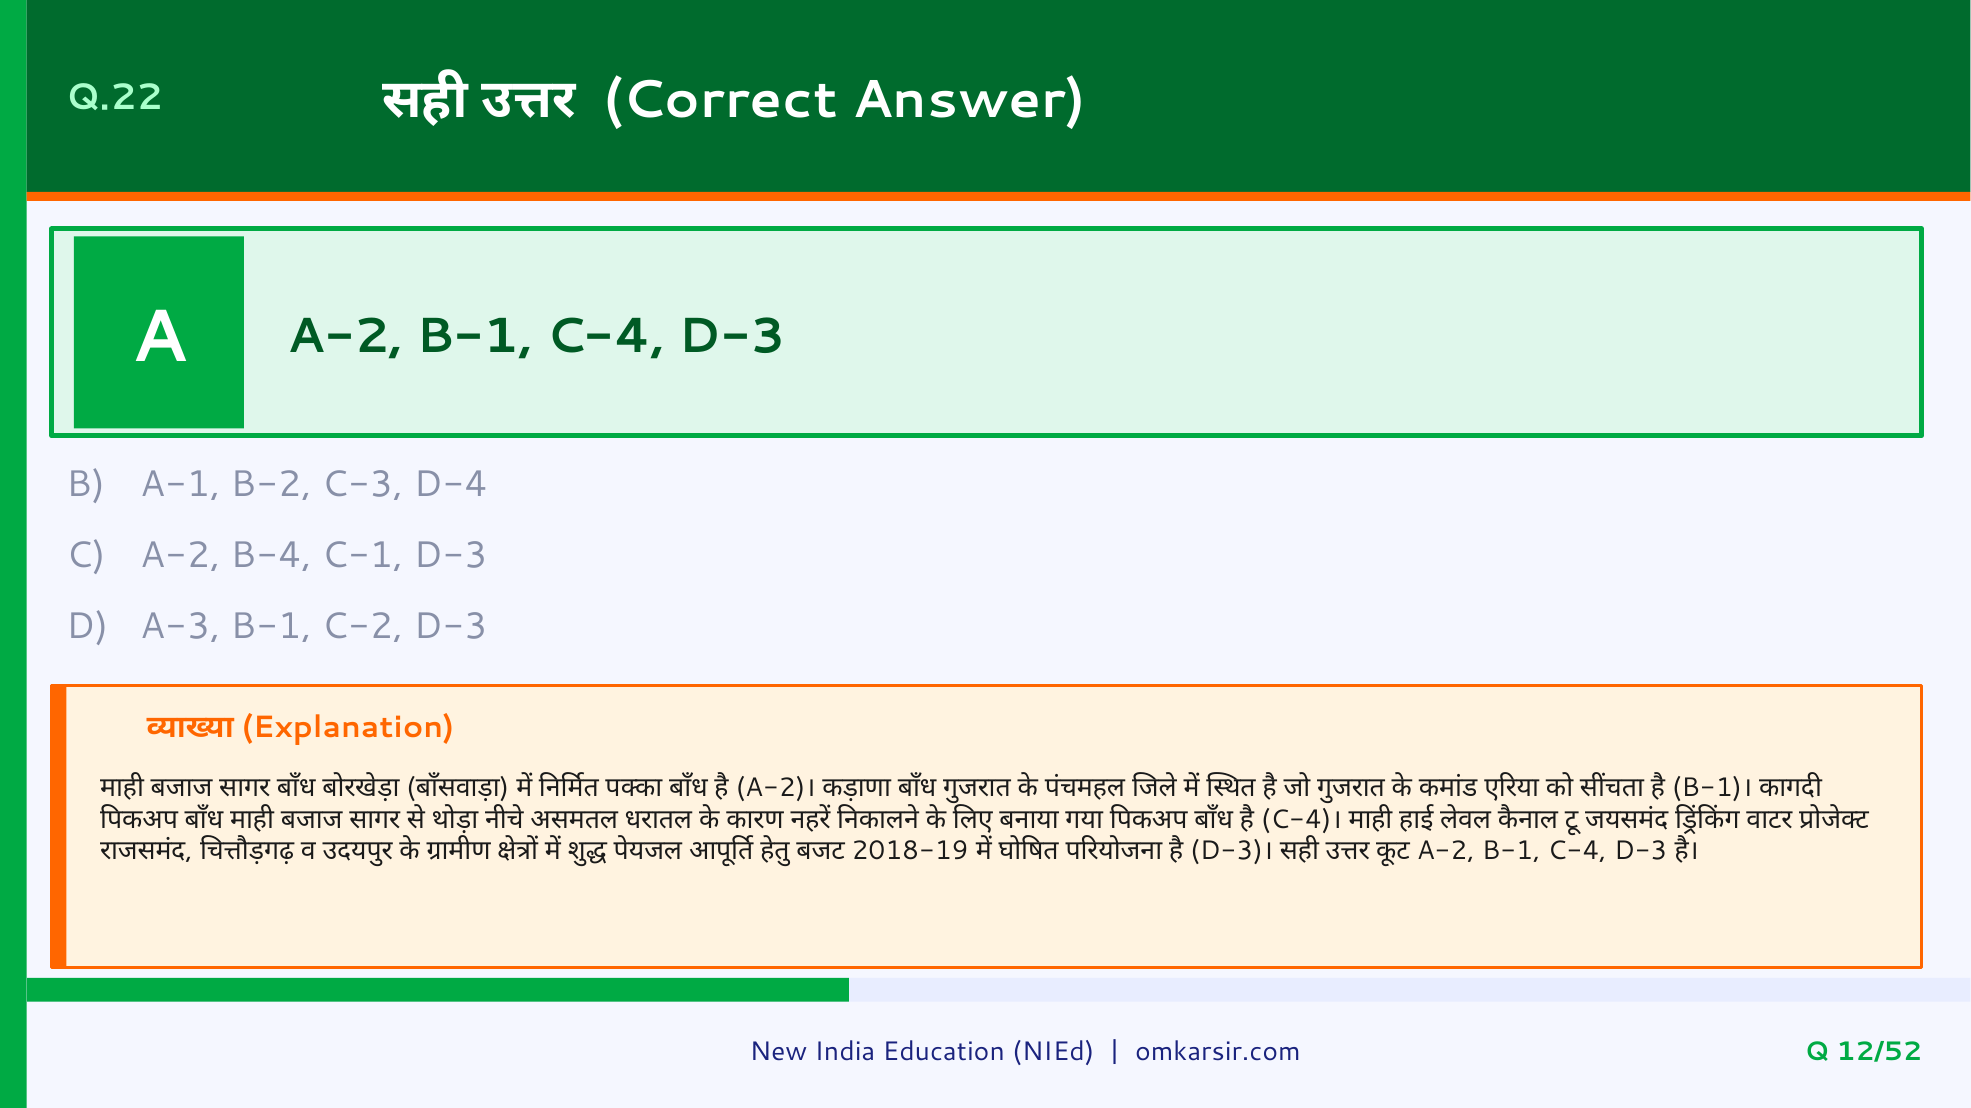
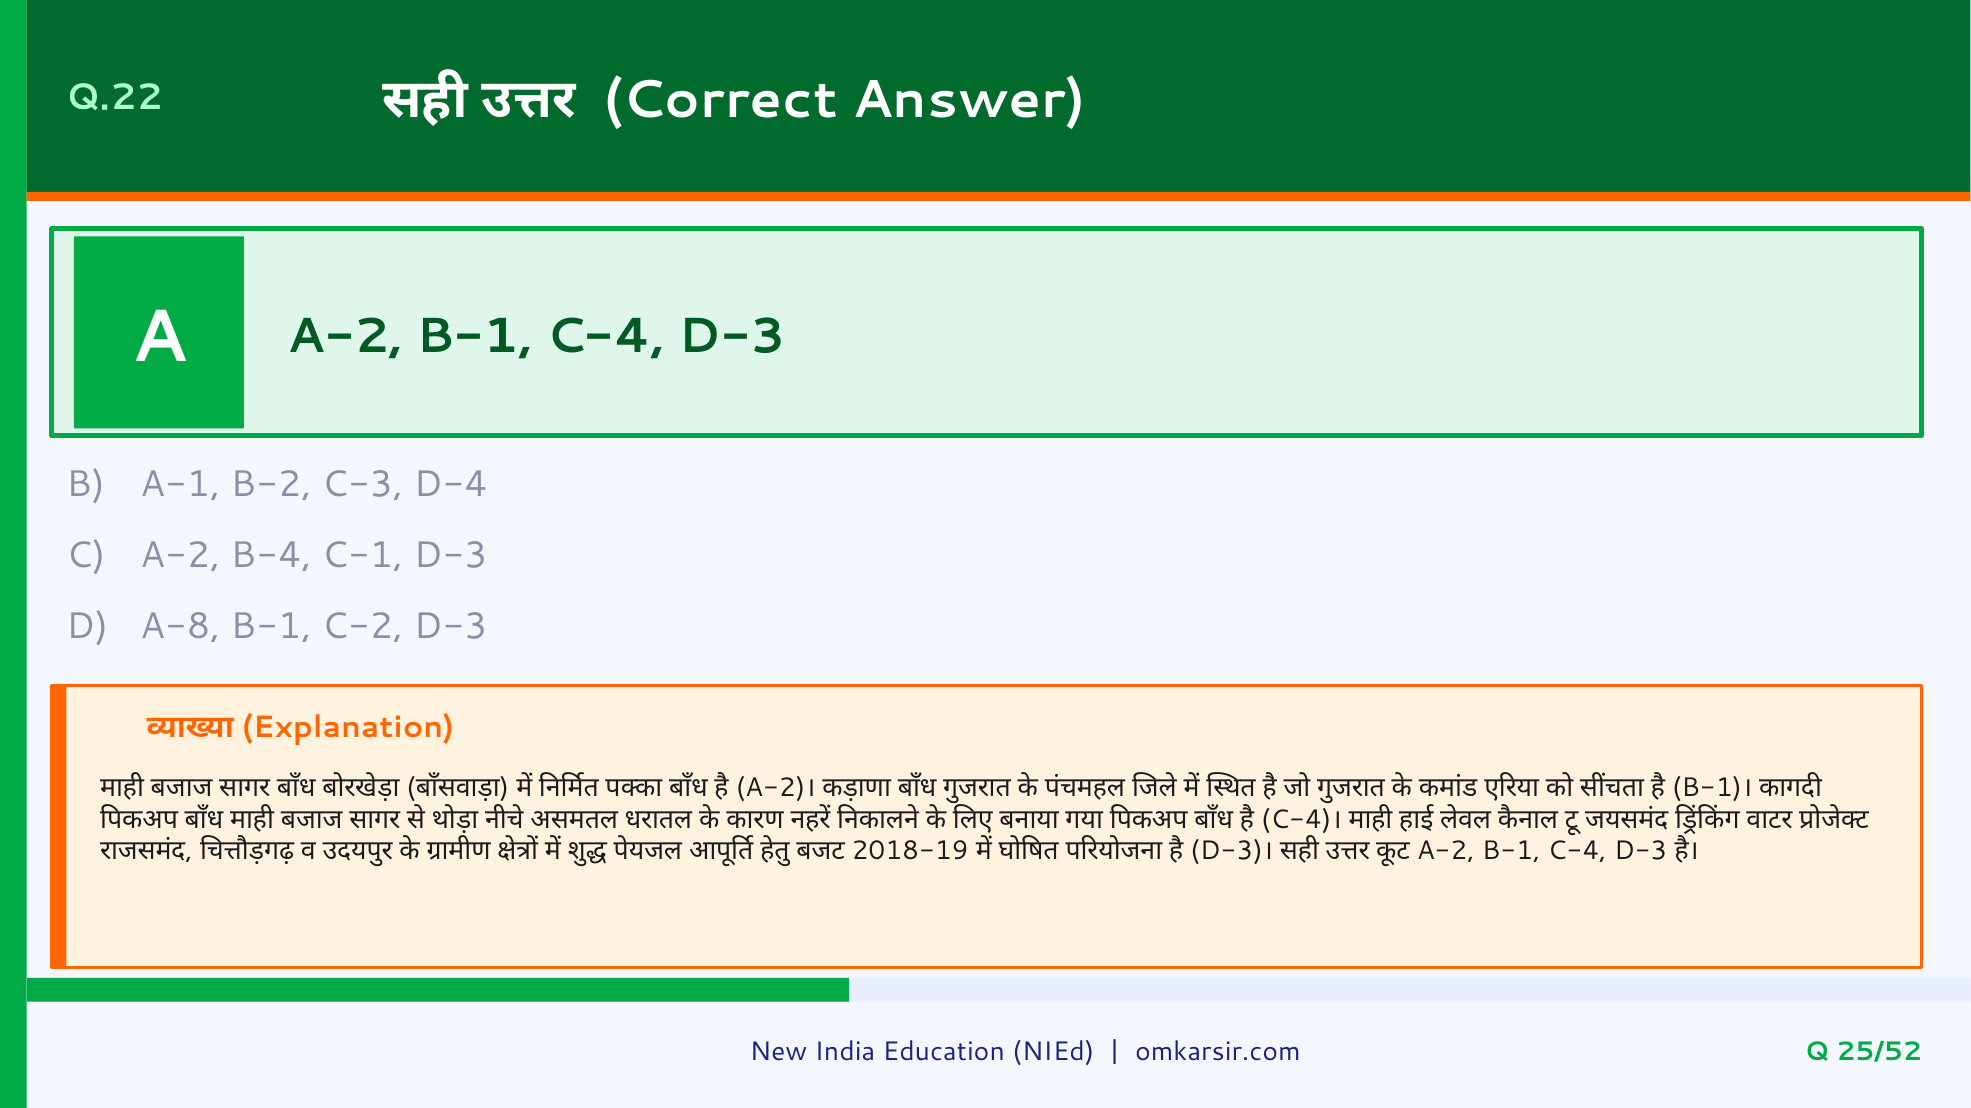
A-3: A-3 -> A-8 (180, 626)
12/52: 12/52 -> 25/52 (1879, 1053)
